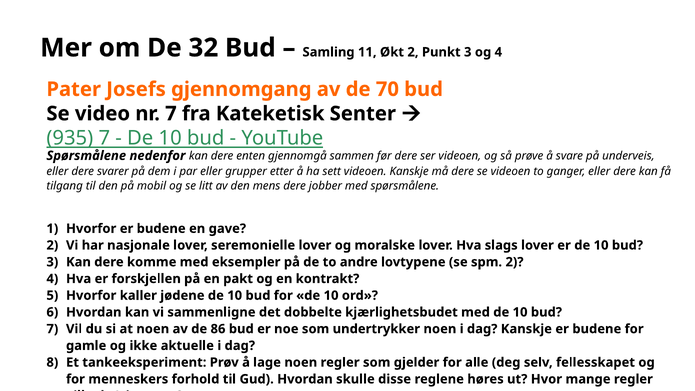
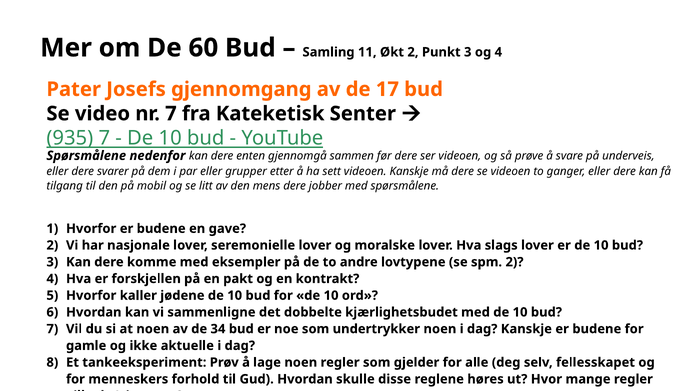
32: 32 -> 60 (203, 48)
70: 70 -> 17 (387, 89)
86: 86 -> 34 (218, 329)
